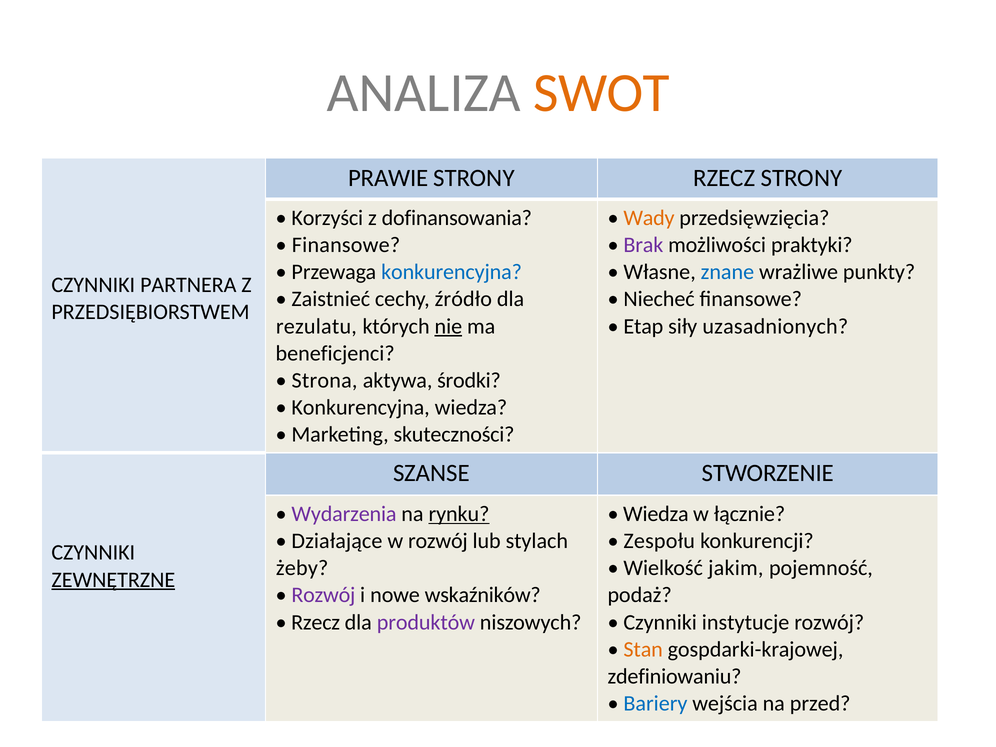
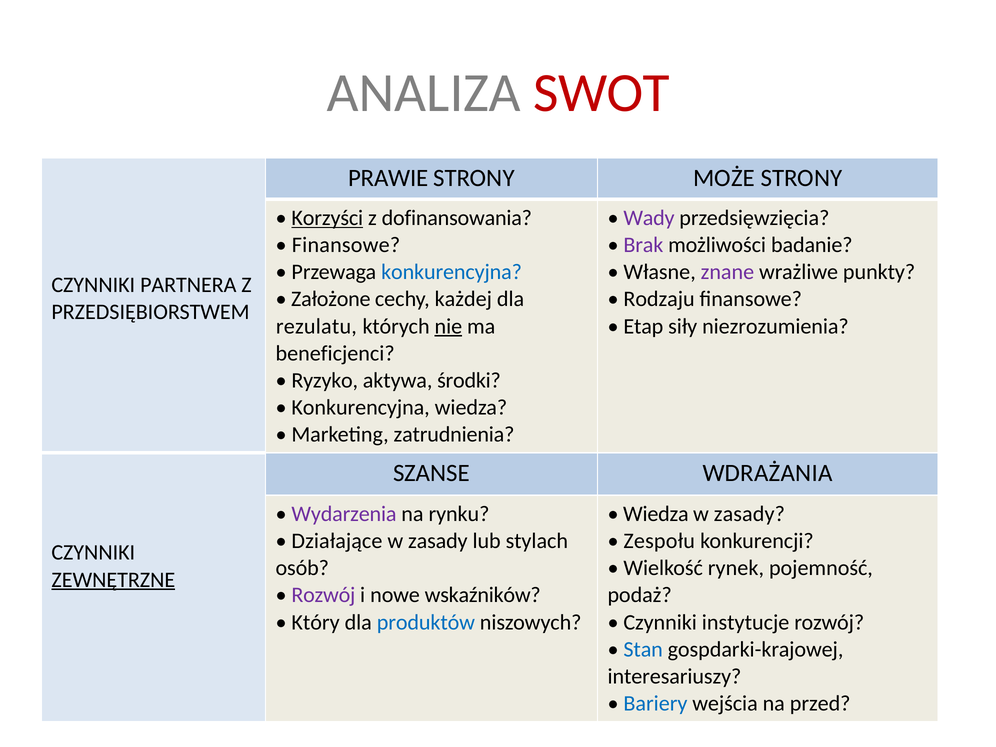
SWOT colour: orange -> red (602, 93)
STRONY RZECZ: RZECZ -> MOŻE (724, 178)
Korzyści underline: none -> present (327, 218)
Wady colour: orange -> purple (649, 218)
praktyki: praktyki -> badanie (812, 245)
znane colour: blue -> purple (727, 272)
Zaistnieć: Zaistnieć -> Założone (331, 299)
źródło: źródło -> każdej (463, 299)
Niecheć: Niecheć -> Rodzaju (659, 299)
uzasadnionych: uzasadnionych -> niezrozumienia (775, 326)
Strona: Strona -> Ryzyko (325, 380)
skuteczności: skuteczności -> zatrudnienia (454, 434)
STWORZENIE: STWORZENIE -> WDRAŻANIA (768, 473)
rynku underline: present -> none (459, 514)
łącznie: łącznie -> zasady (749, 514)
rozwój: rozwój -> zasady (438, 541)
żeby: żeby -> osób (302, 568)
jakim: jakim -> rynek (736, 568)
Rzecz: Rzecz -> Który (316, 622)
produktów colour: purple -> blue (426, 622)
Stan colour: orange -> blue (643, 649)
zdefiniowaniu: zdefiniowaniu -> interesariuszy (674, 676)
